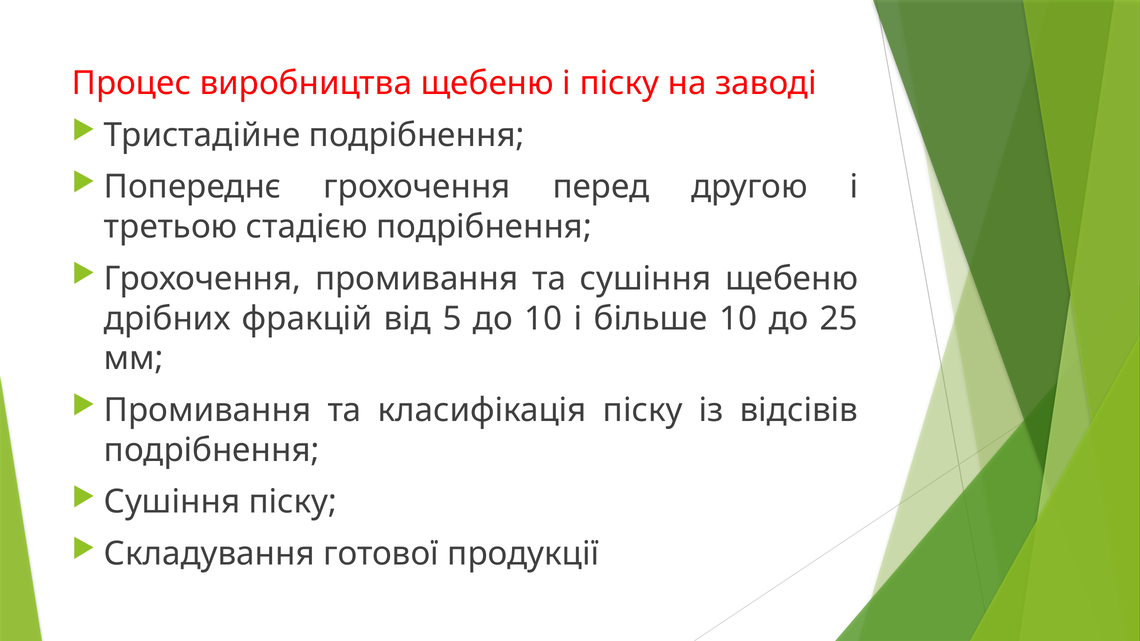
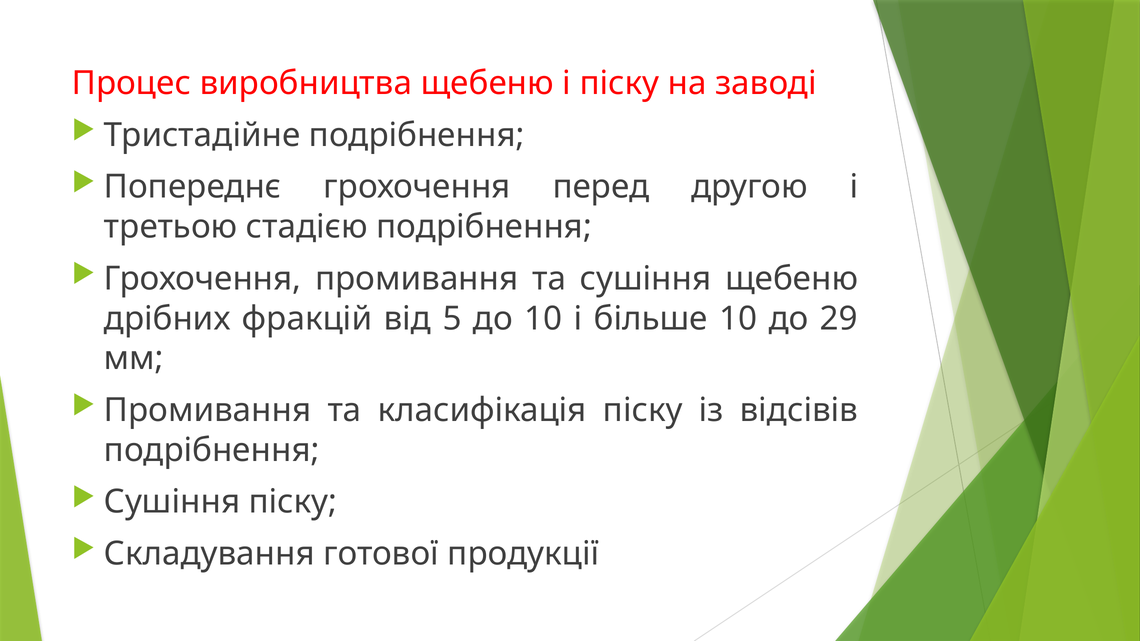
25: 25 -> 29 (839, 319)
